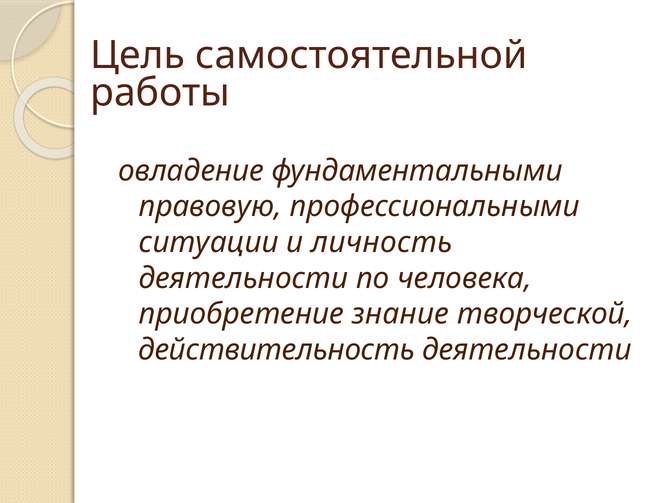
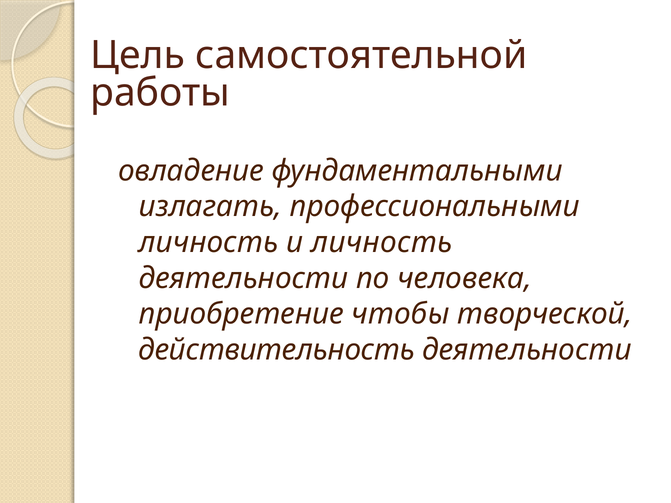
правовую: правовую -> излагать (210, 207)
ситуации: ситуации -> личность (209, 243)
знание: знание -> чтобы (400, 314)
